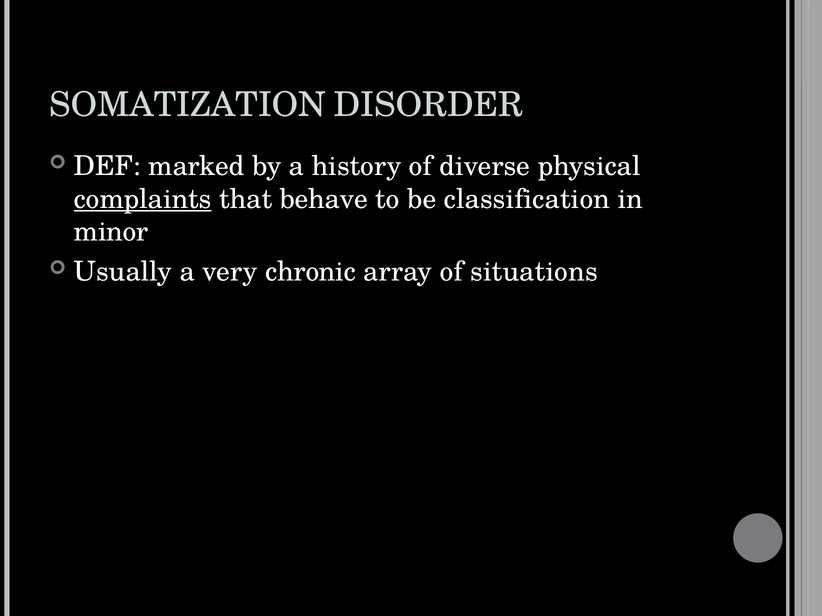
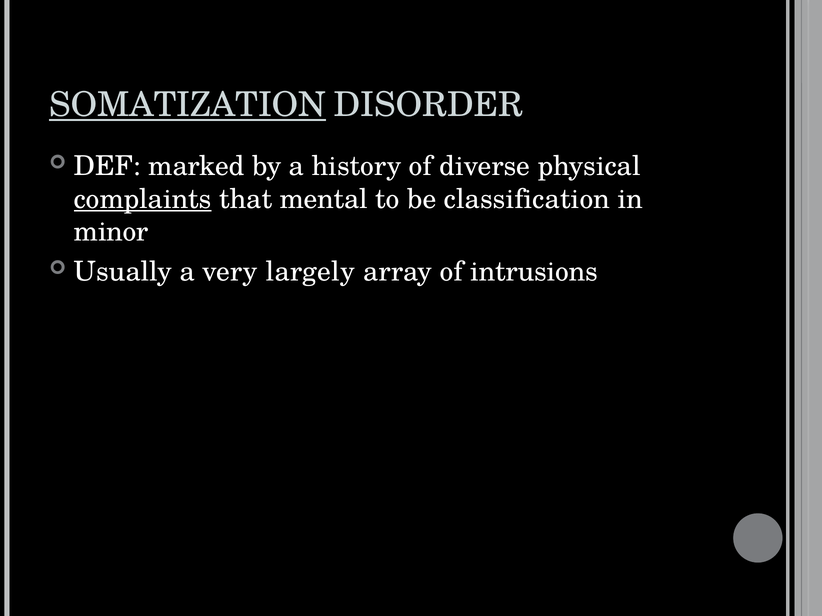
SOMATIZATION underline: none -> present (188, 105)
behave: behave -> mental (324, 199)
chronic: chronic -> largely (310, 272)
situations: situations -> intrusions (534, 272)
